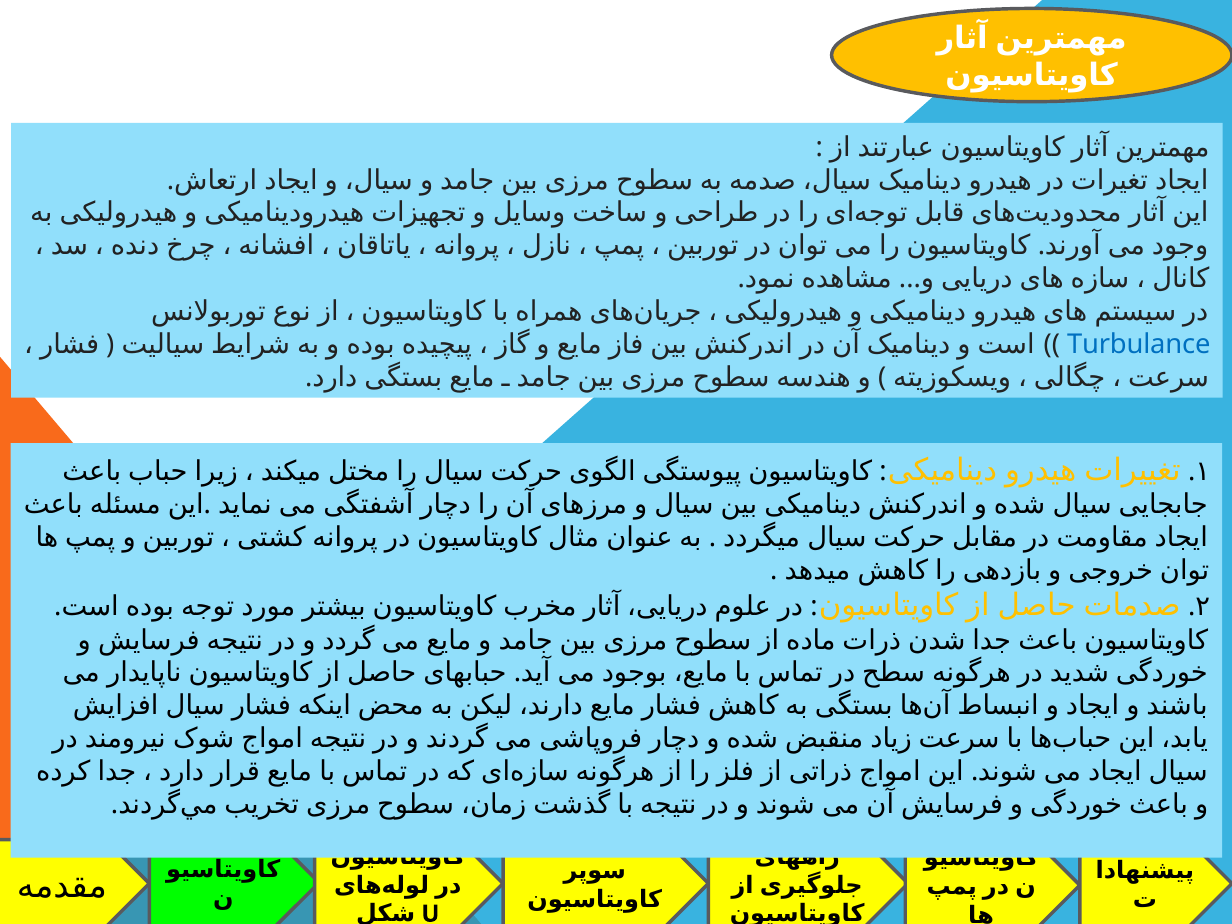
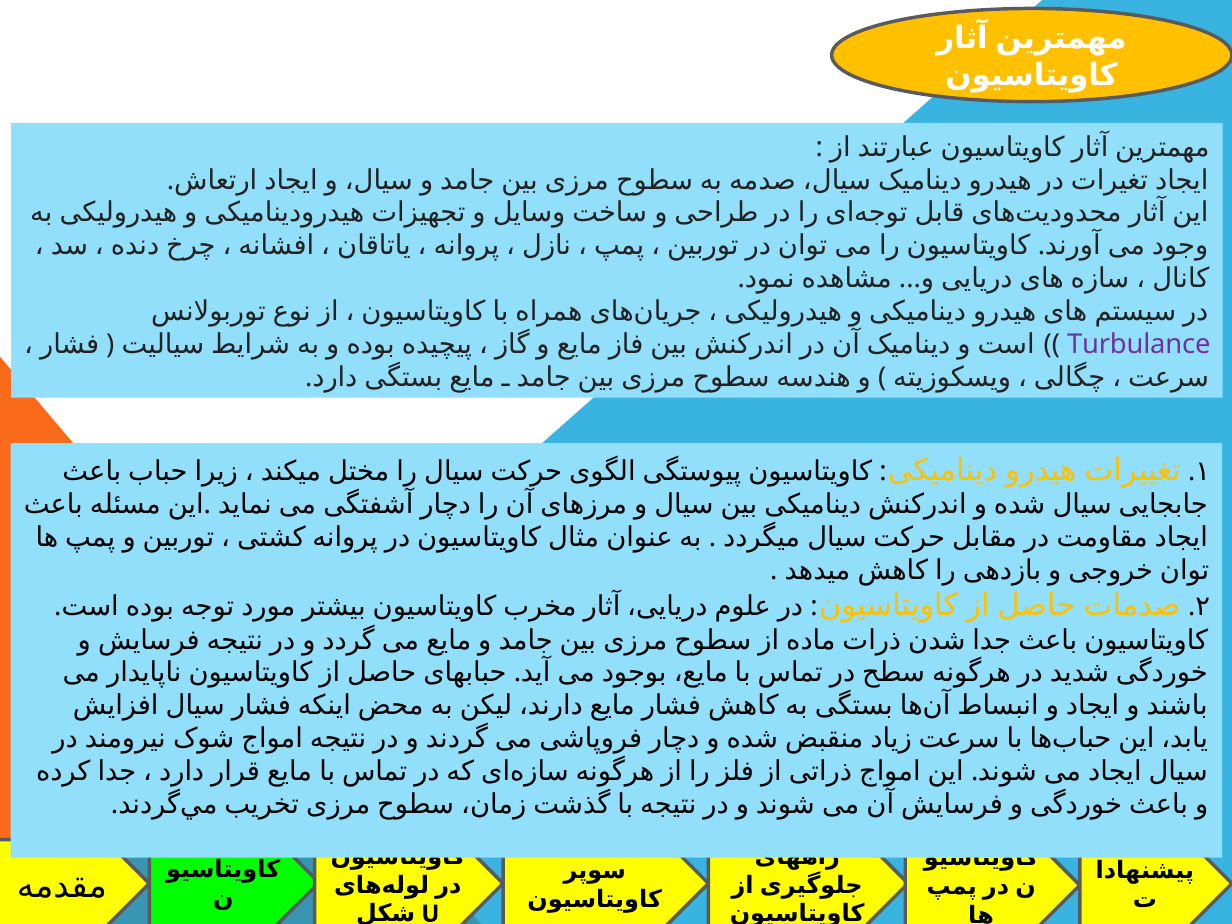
Turbulance colour: blue -> purple (1139, 344)
